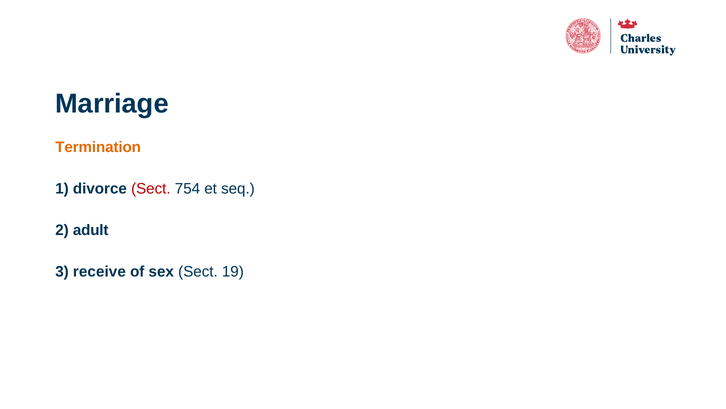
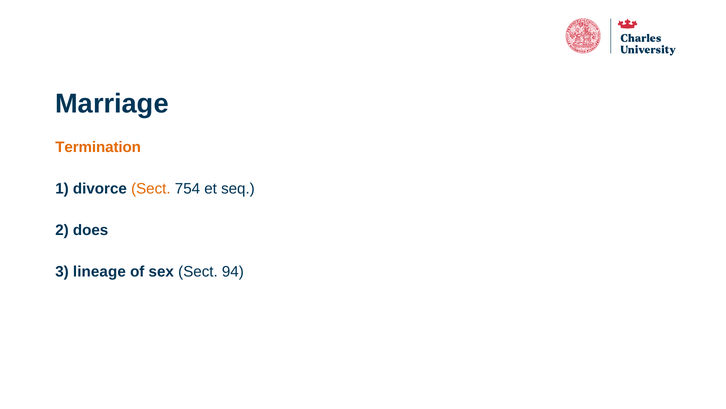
Sect colour: red -> orange (151, 189)
adult: adult -> does (91, 230)
receive: receive -> lineage (99, 271)
19: 19 -> 94 (233, 271)
